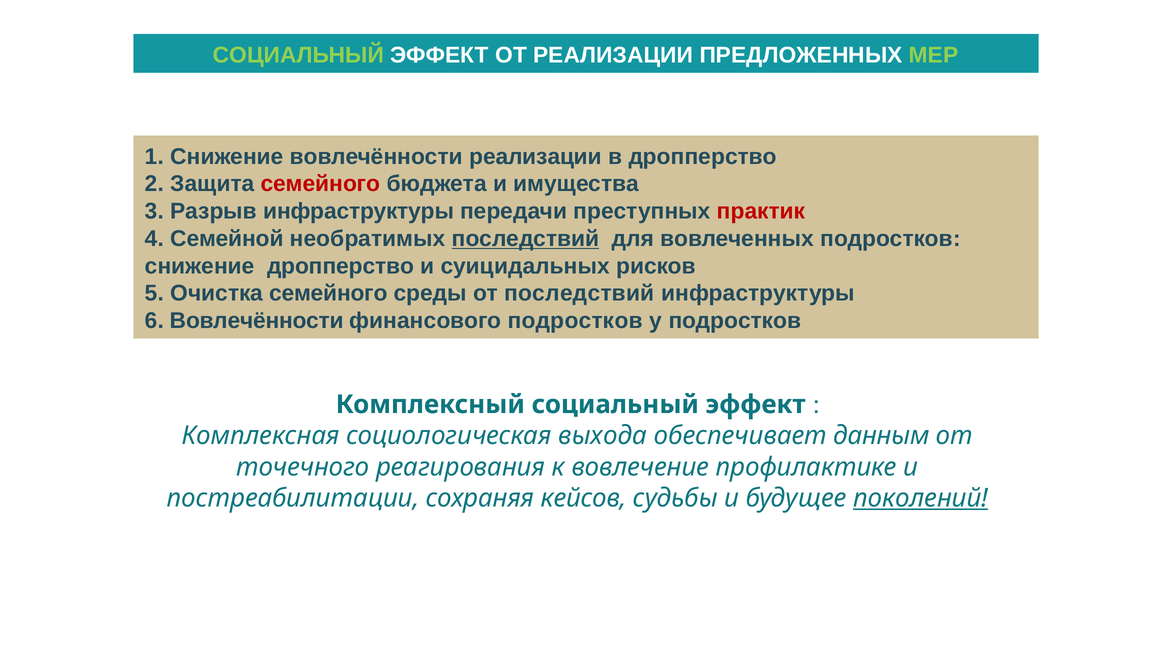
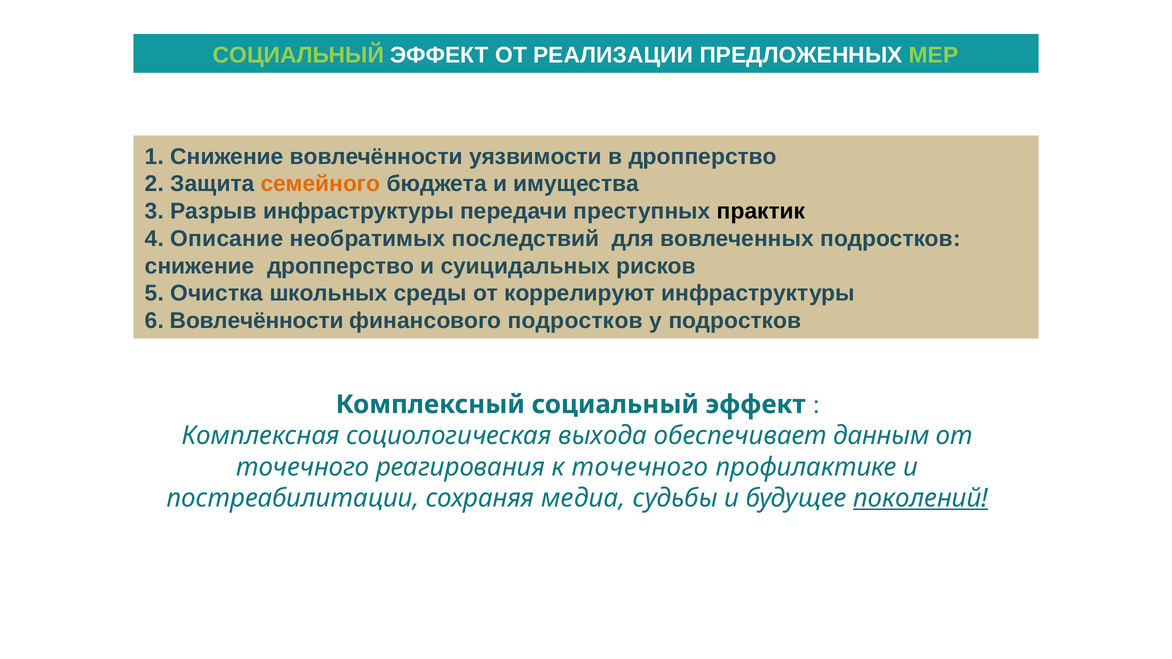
вовлечённости реализации: реализации -> уязвимости (536, 157)
семейного colour: red -> orange (320, 184)
практик colour: red -> black (761, 211)
Семейной: Семейной -> Описание (227, 239)
последствий underline: present -> none (525, 239)
Очистка семейного: семейного -> школьных (328, 293)
от последствий: последствий -> коррелируют (580, 293)
к вовлечение: вовлечение -> точечного (640, 467)
кейсов: кейсов -> медиа (583, 498)
